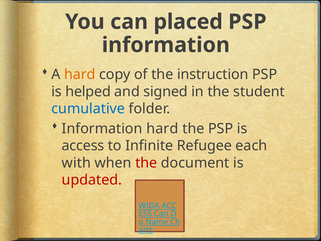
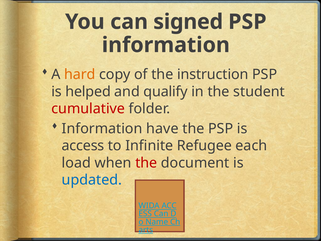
placed: placed -> signed (188, 22)
signed: signed -> qualify (166, 92)
cumulative colour: blue -> red (88, 109)
Information hard: hard -> have (162, 128)
with: with -> load (76, 163)
updated colour: red -> blue (92, 180)
